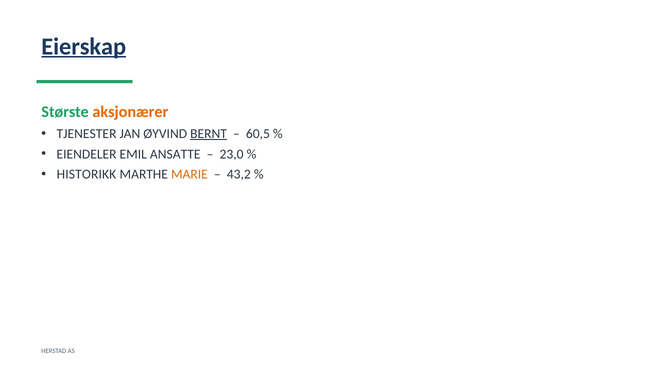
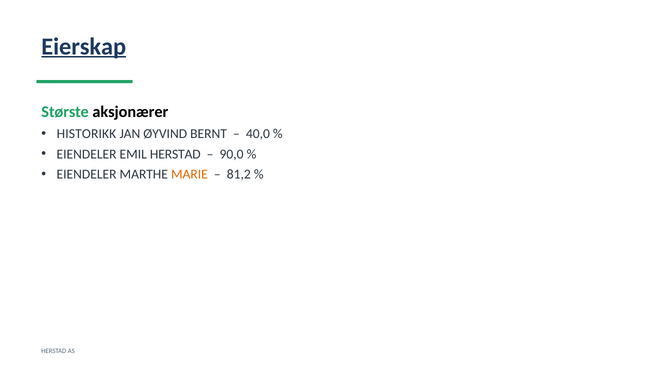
aksjonærer colour: orange -> black (130, 112)
TJENESTER: TJENESTER -> HISTORIKK (86, 134)
BERNT underline: present -> none (209, 134)
60,5: 60,5 -> 40,0 (258, 134)
EMIL ANSATTE: ANSATTE -> HERSTAD (175, 154)
23,0: 23,0 -> 90,0 (232, 154)
HISTORIKK: HISTORIKK -> EIENDELER (87, 174)
43,2: 43,2 -> 81,2 (239, 174)
